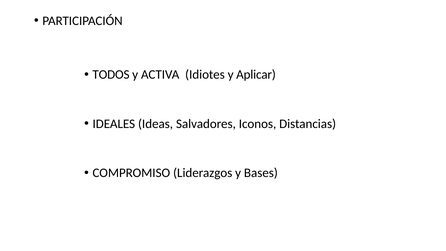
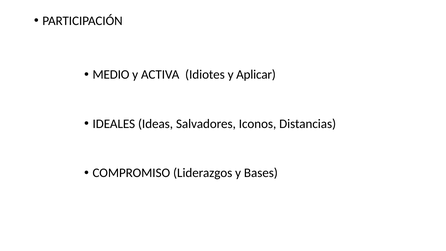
TODOS: TODOS -> MEDIO (111, 75)
